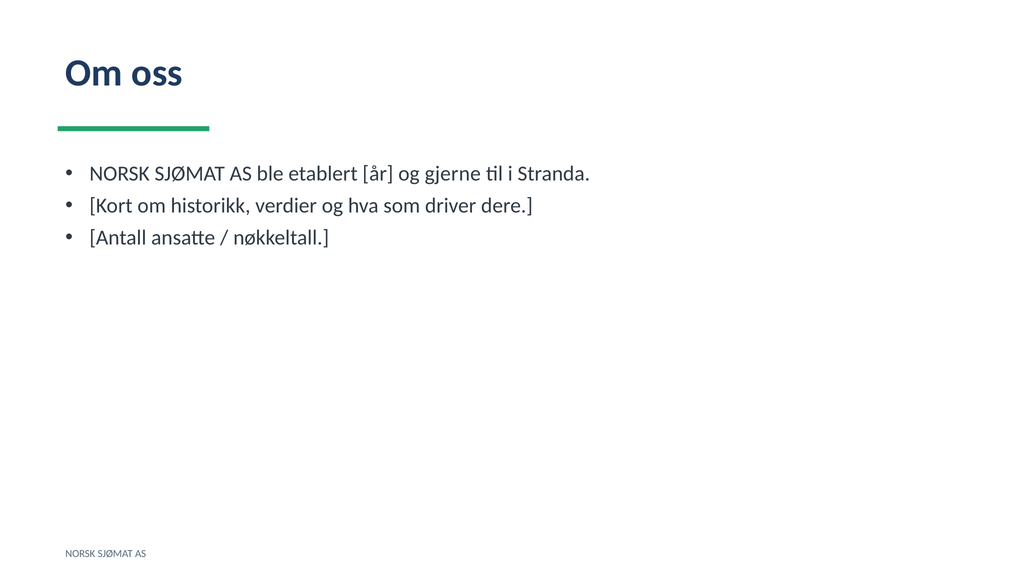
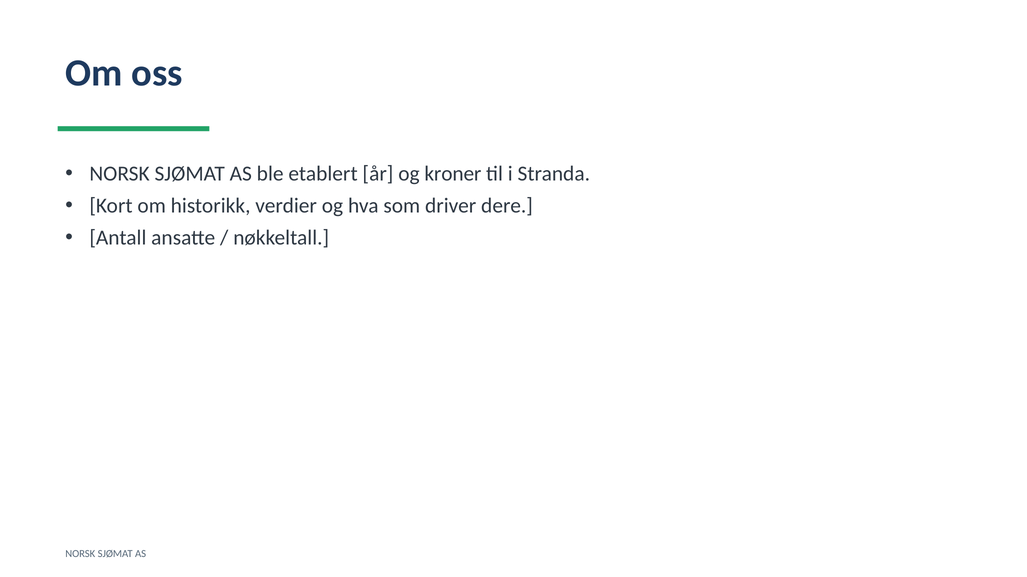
gjerne: gjerne -> kroner (453, 174)
